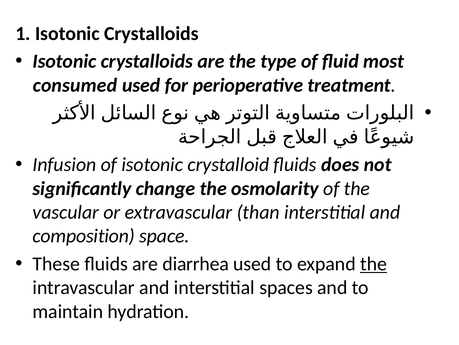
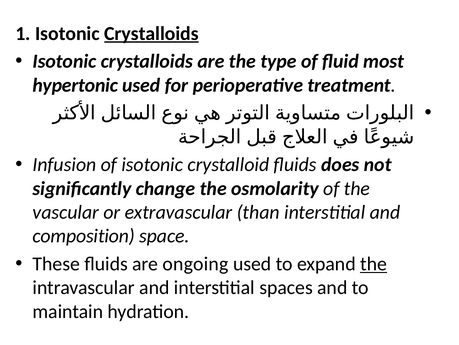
Crystalloids underline: none -> present (151, 33)
consumed: consumed -> hypertonic (75, 85)
diarrhea: diarrhea -> ongoing (196, 263)
